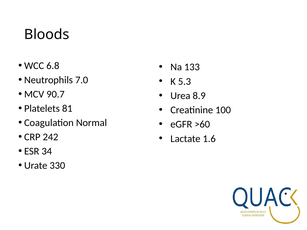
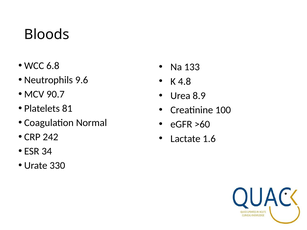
7.0: 7.0 -> 9.6 (82, 80)
5.3: 5.3 -> 4.8 (184, 82)
